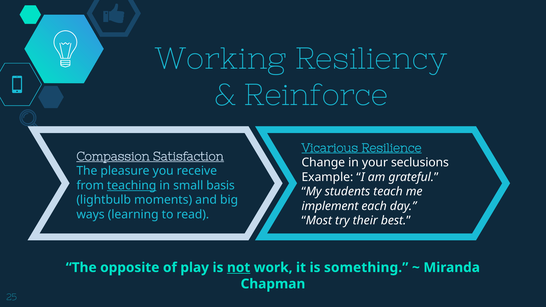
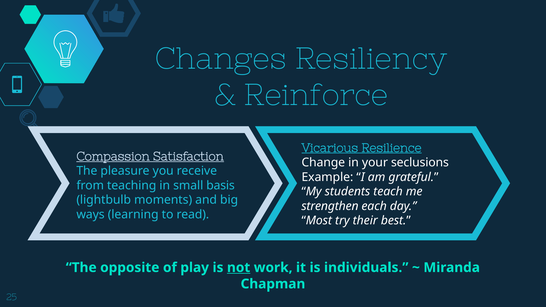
Working: Working -> Changes (221, 59)
teaching underline: present -> none (132, 186)
implement: implement -> strengthen (330, 206)
something: something -> individuals (366, 268)
